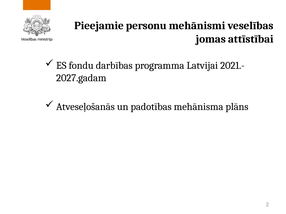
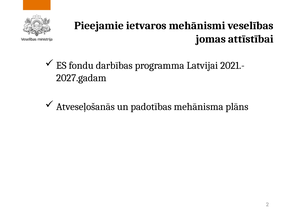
personu: personu -> ietvaros (146, 26)
